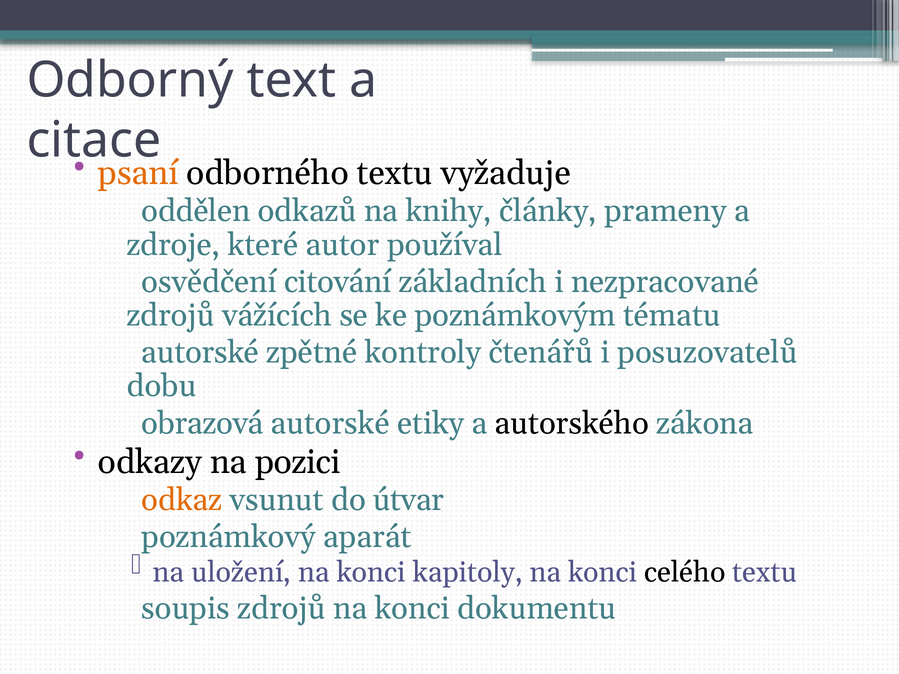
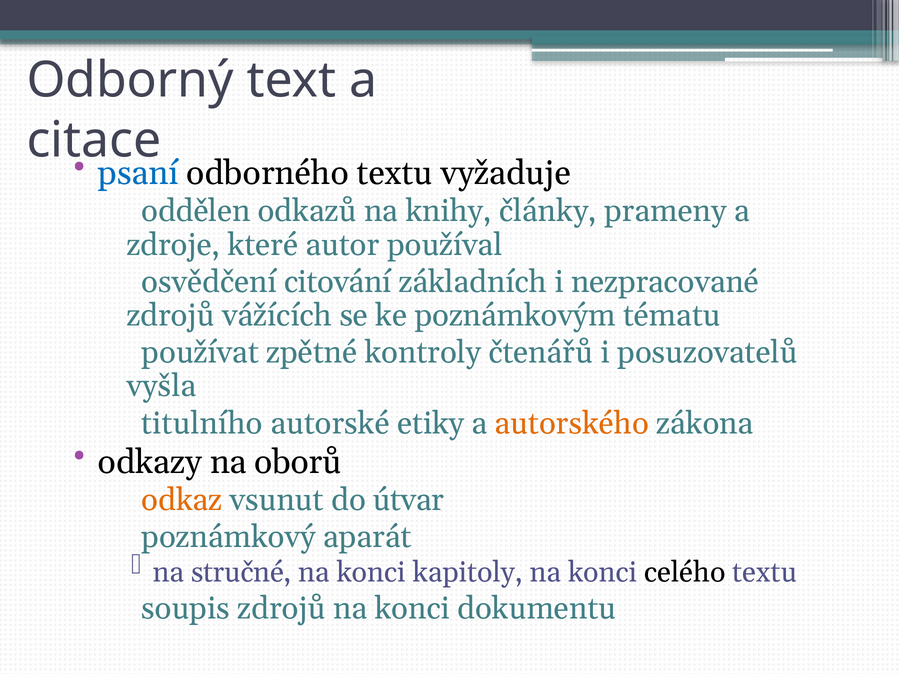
psaní colour: orange -> blue (138, 173)
autorské: autorské -> používat (200, 353)
dobu: dobu -> vyšla (162, 386)
obrazová: obrazová -> titulního (202, 423)
autorského colour: black -> orange (572, 423)
pozici: pozici -> oborů (298, 462)
uložení: uložení -> stručné (241, 573)
